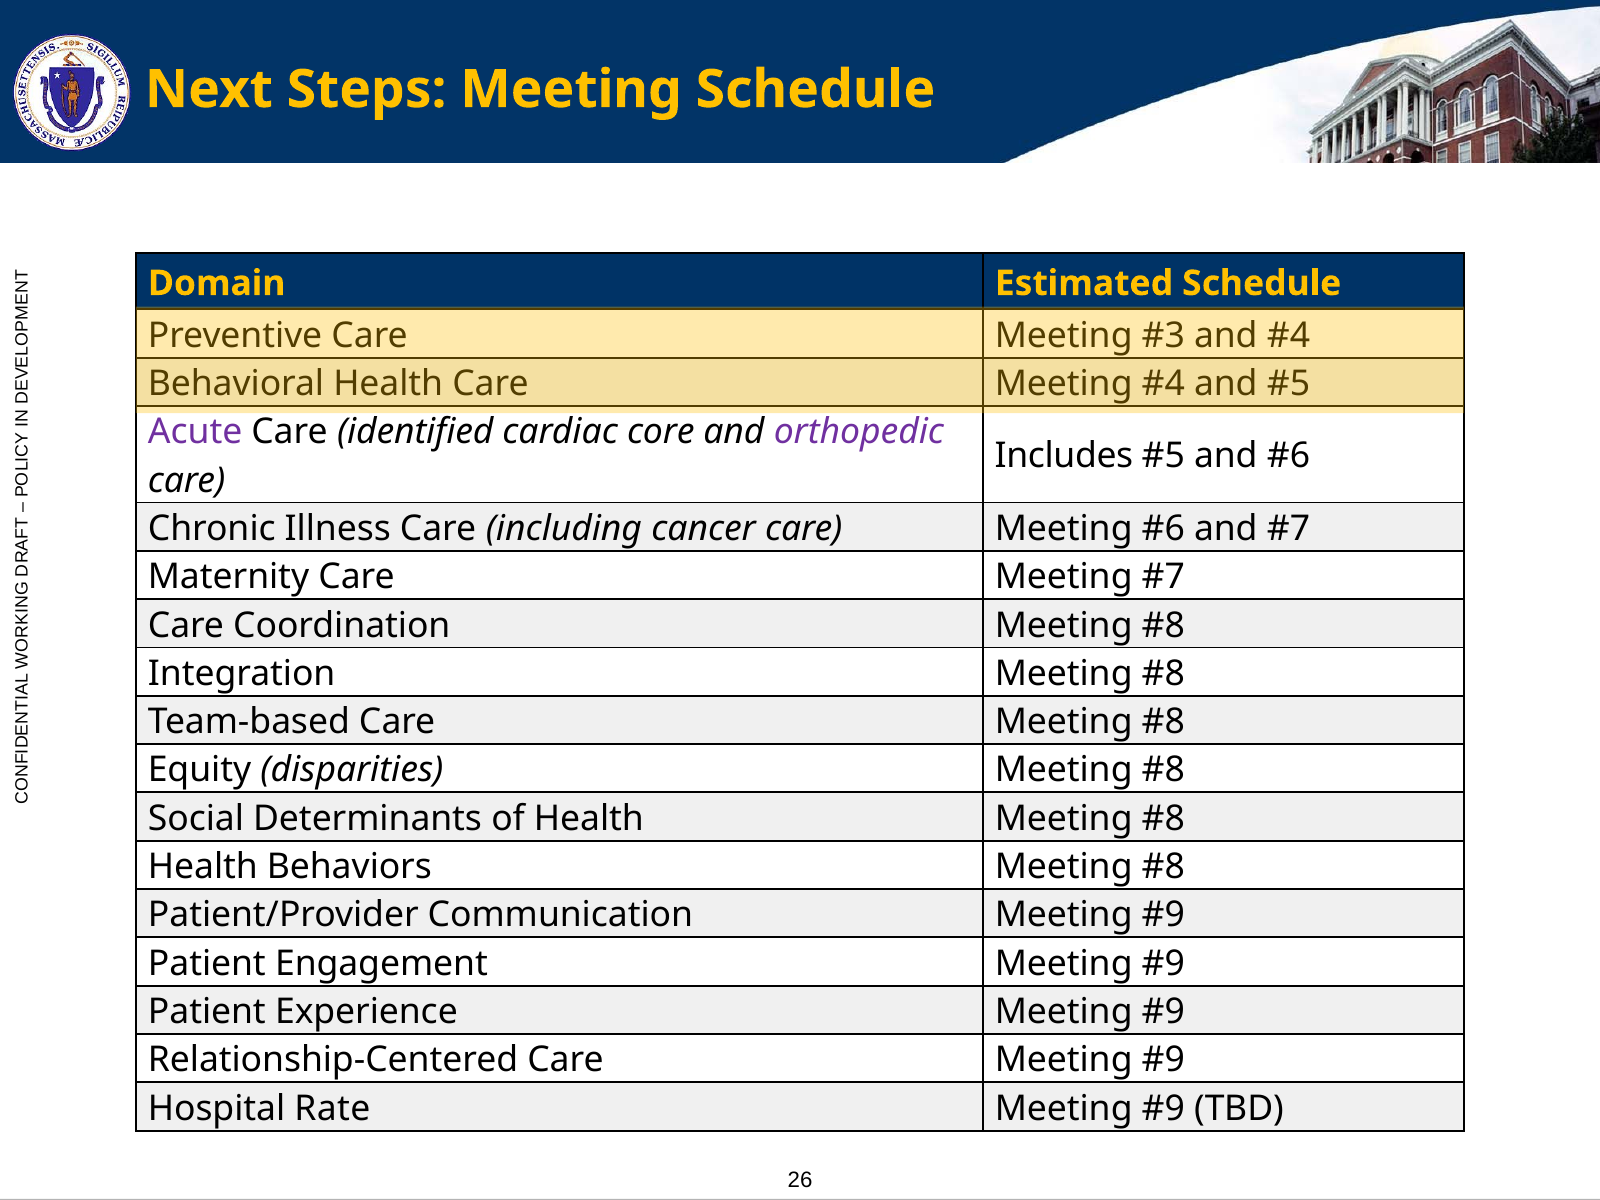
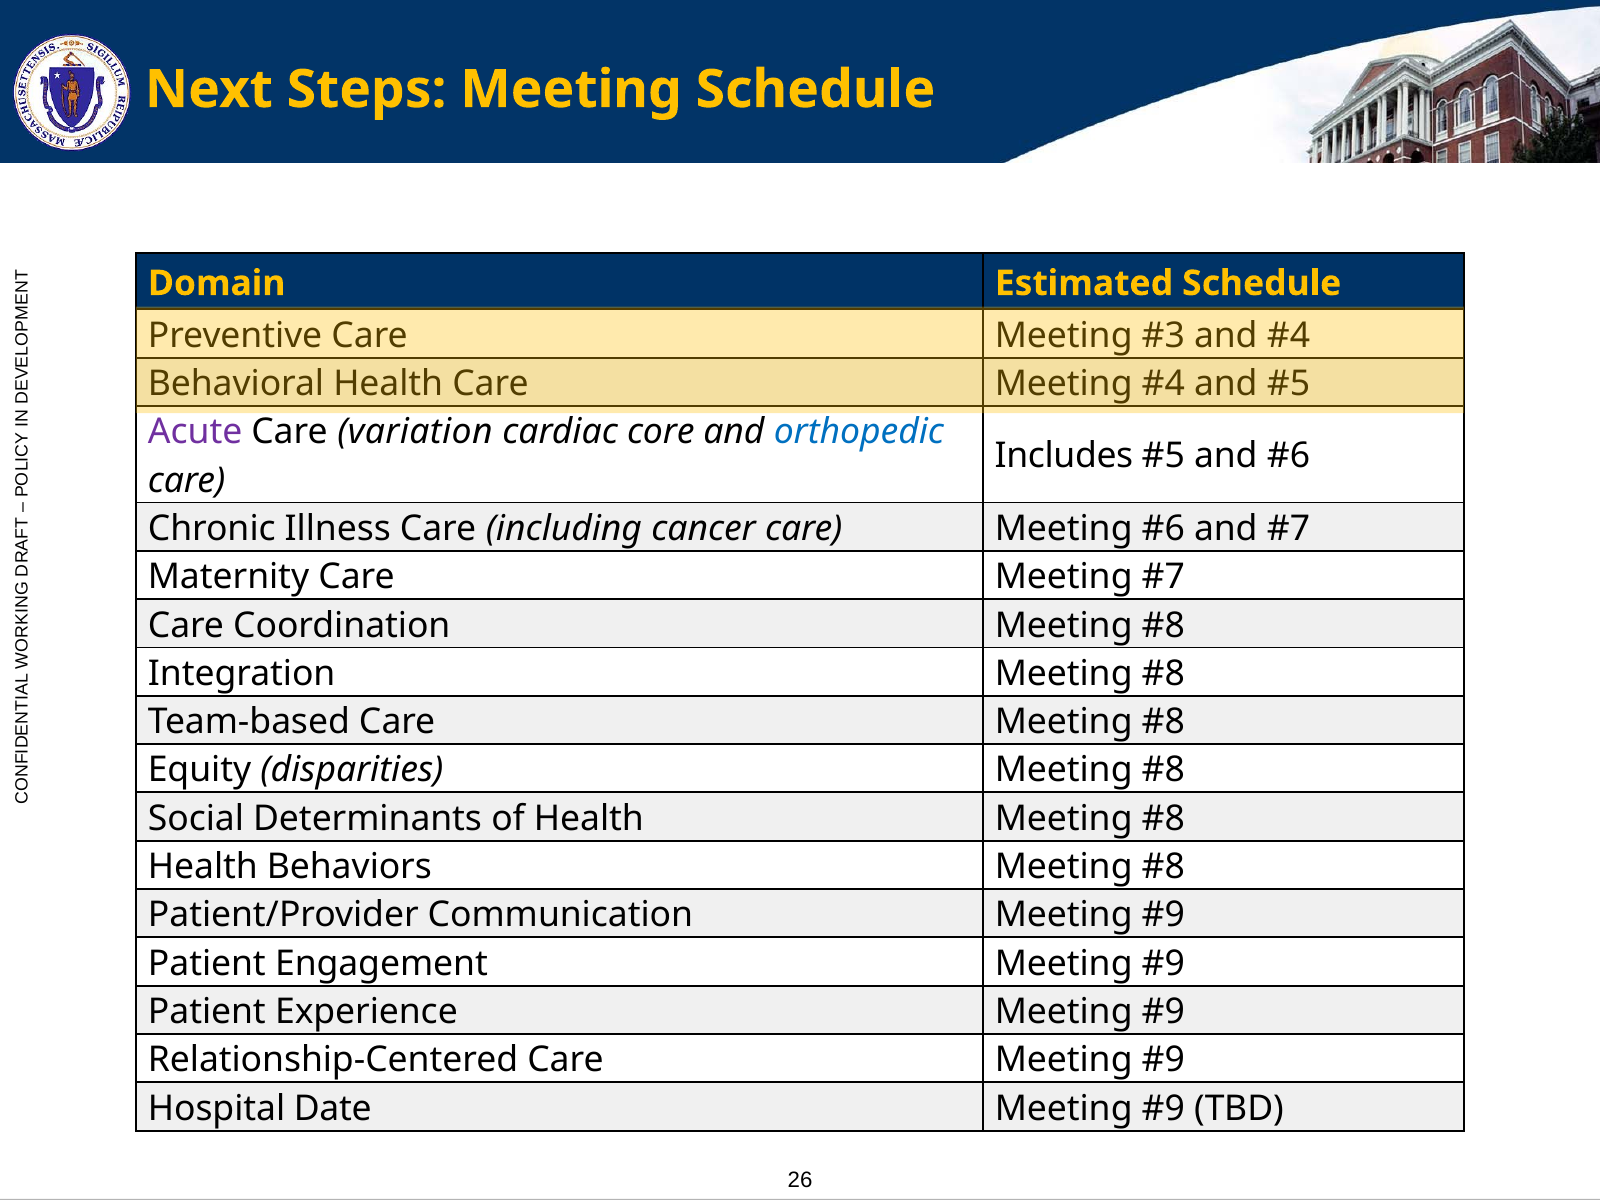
identified: identified -> variation (415, 432)
orthopedic colour: purple -> blue (859, 432)
Rate: Rate -> Date (333, 1108)
